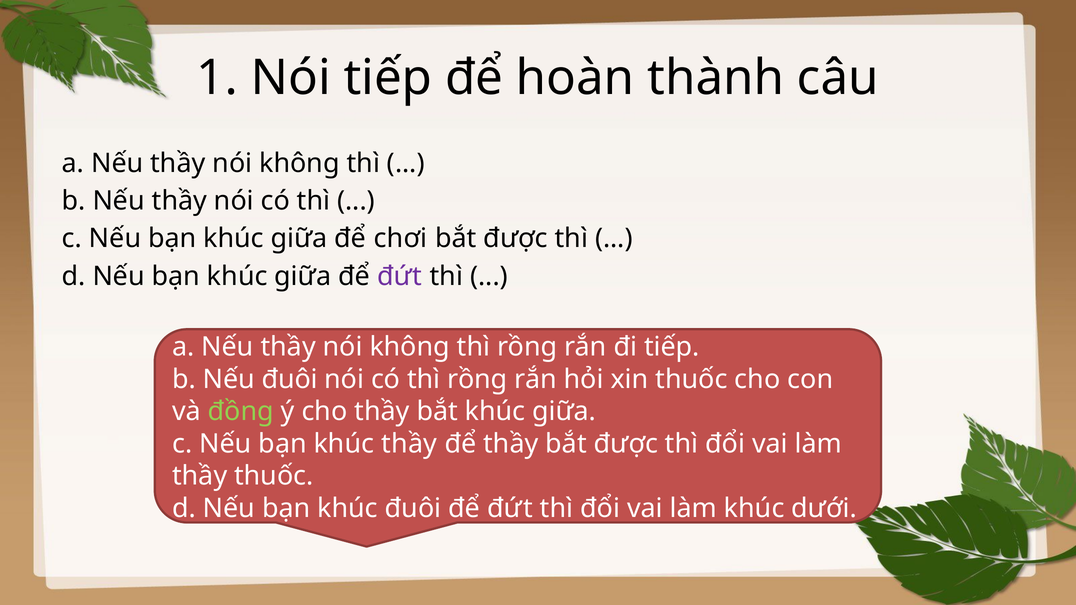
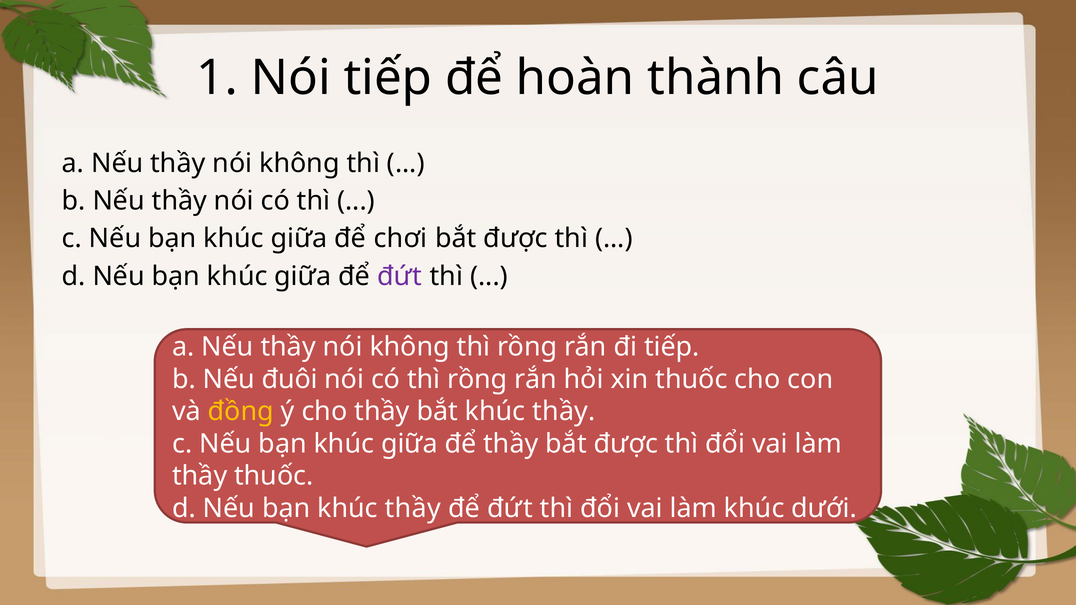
đồng colour: light green -> yellow (241, 412)
bắt khúc giữa: giữa -> thầy (564, 412)
thầy: thầy -> giữa (409, 444)
bạn khúc đuôi: đuôi -> thầy (413, 509)
